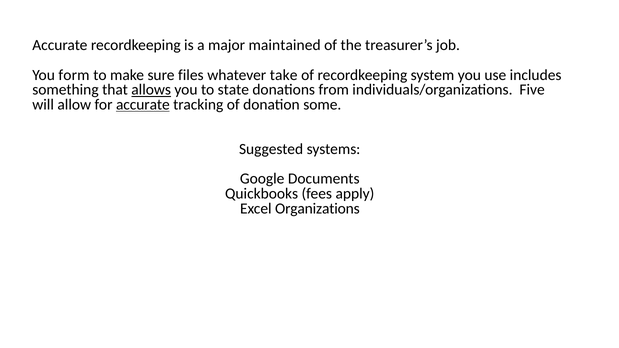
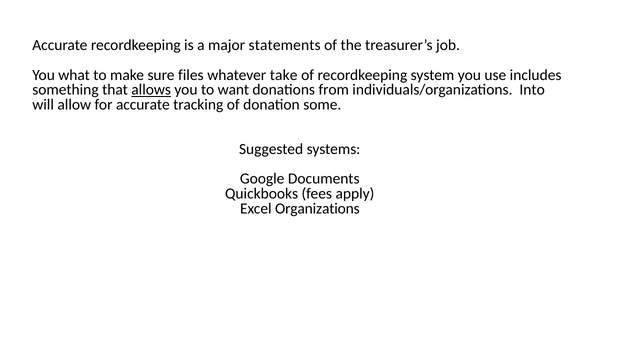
maintained: maintained -> statements (285, 45)
form: form -> what (74, 75)
state: state -> want (233, 90)
Five: Five -> Into (532, 90)
accurate underline: present -> none (143, 105)
